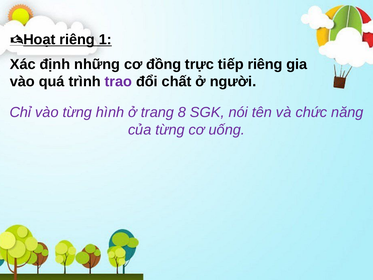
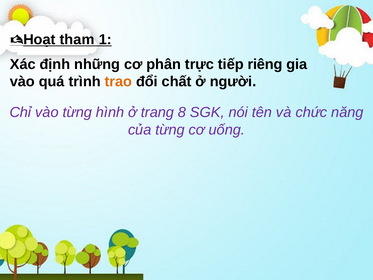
riêng: riêng -> tham (77, 40)
đồng: đồng -> phân (164, 64)
trao colour: purple -> orange (118, 82)
